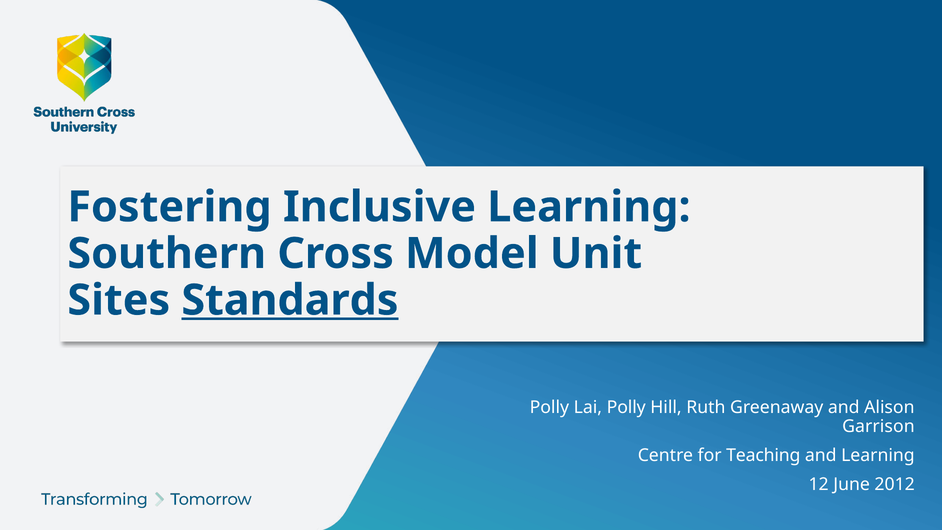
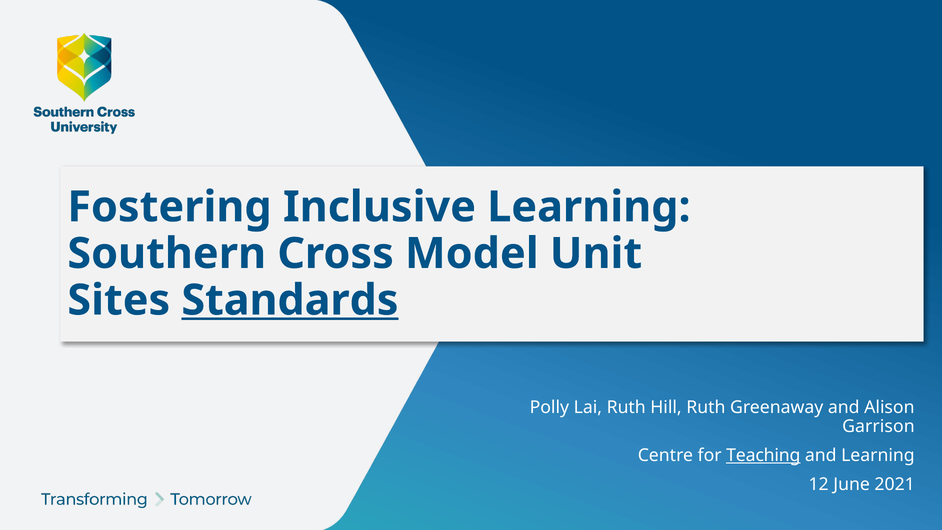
Lai Polly: Polly -> Ruth (626, 407)
Teaching underline: none -> present (763, 455)
2012: 2012 -> 2021 (895, 484)
